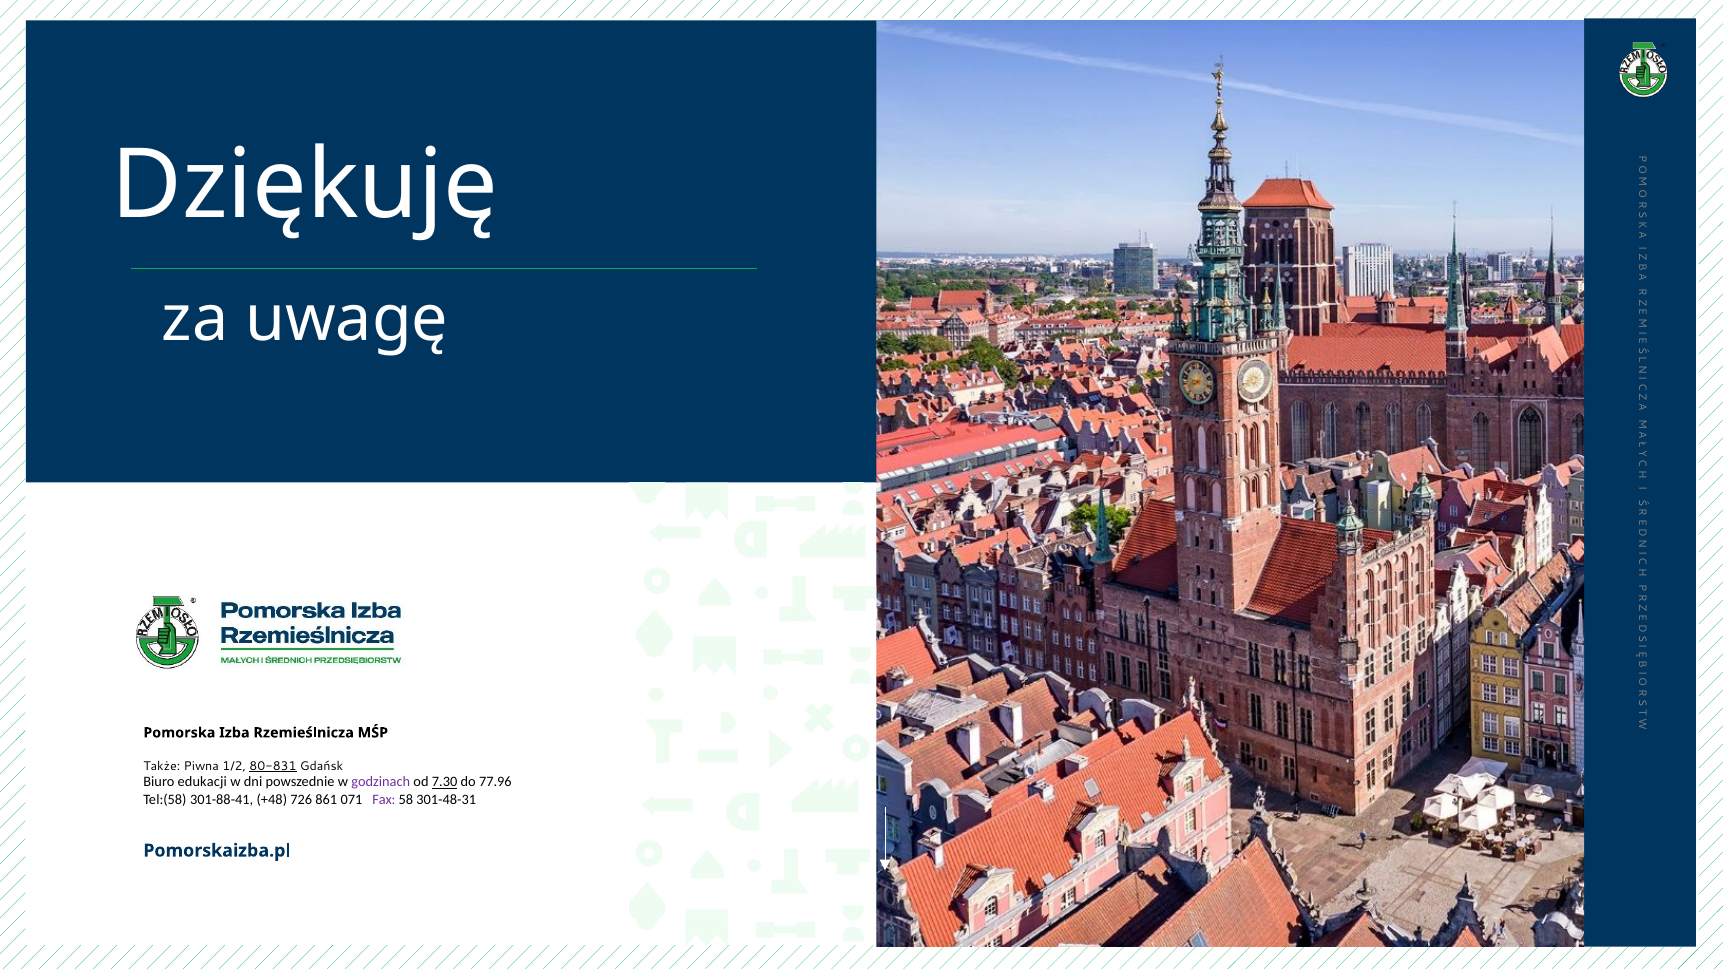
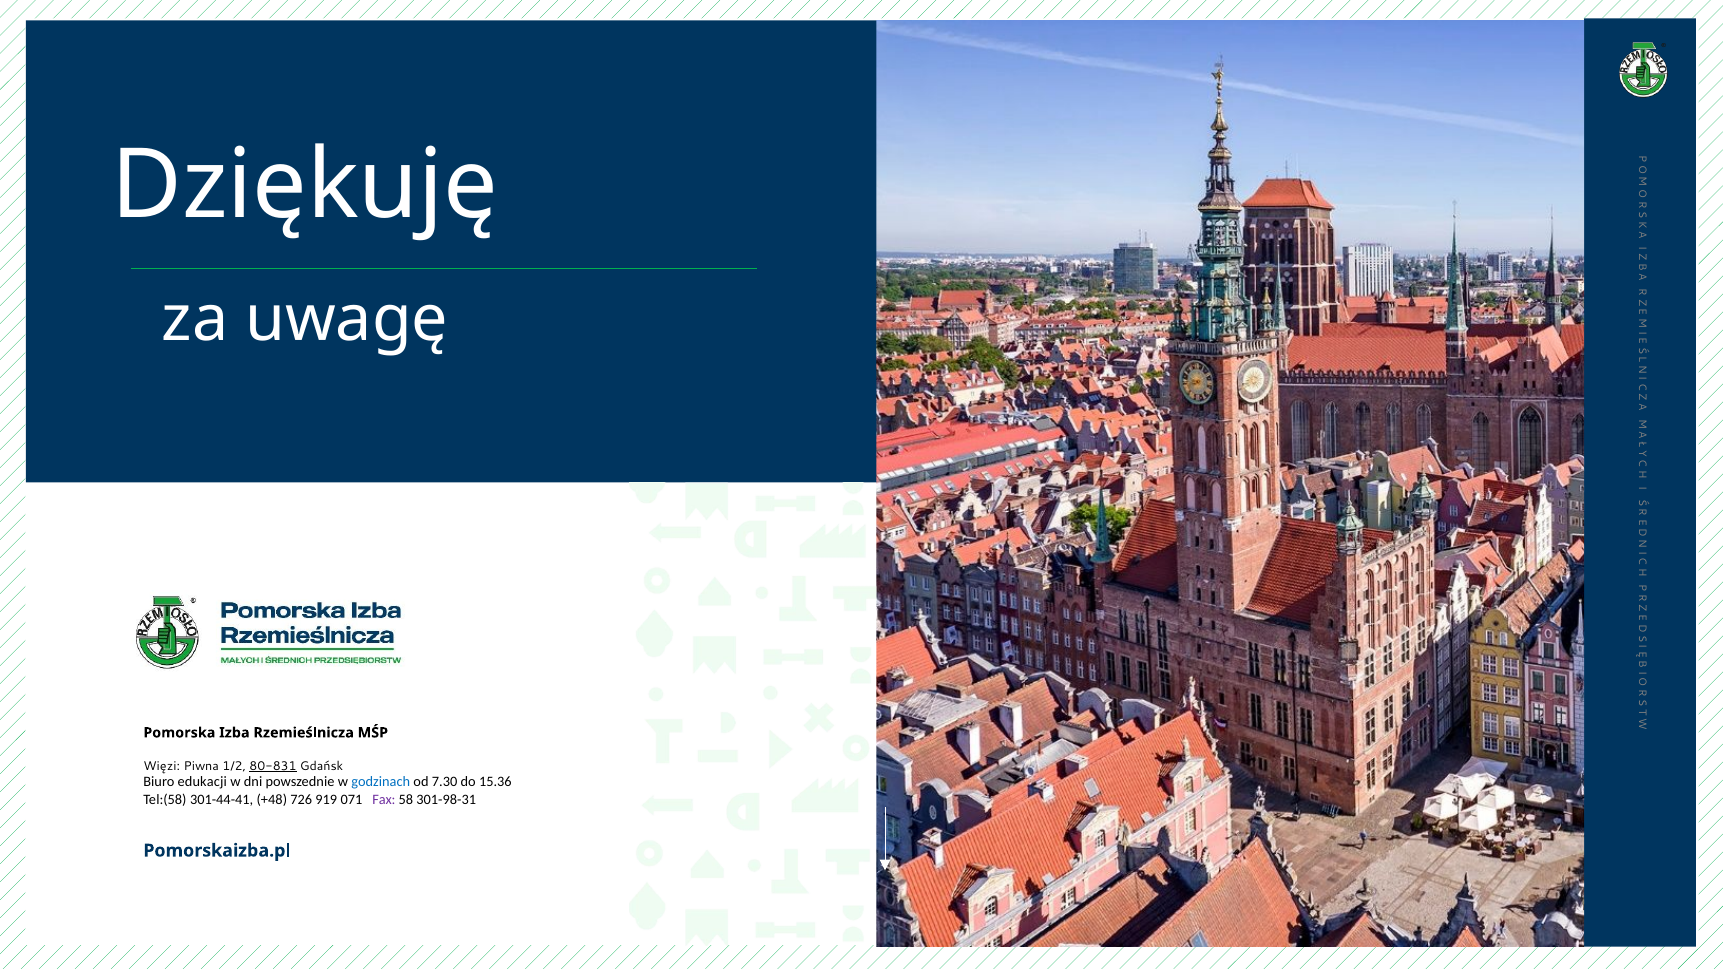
Także: Także -> Więzi (162, 766)
godzinach colour: purple -> blue (381, 782)
7.30 underline: present -> none (445, 782)
77.96: 77.96 -> 15.36 (495, 782)
301-88-41: 301-88-41 -> 301-44-41 (222, 800)
861: 861 -> 919 (326, 800)
301-48-31: 301-48-31 -> 301-98-31 (446, 800)
